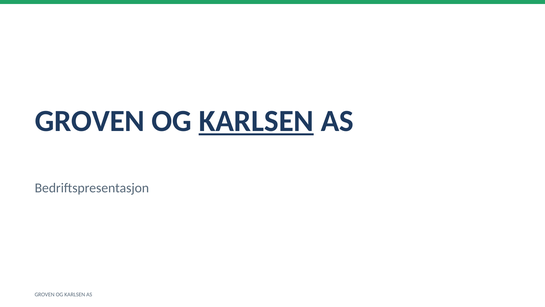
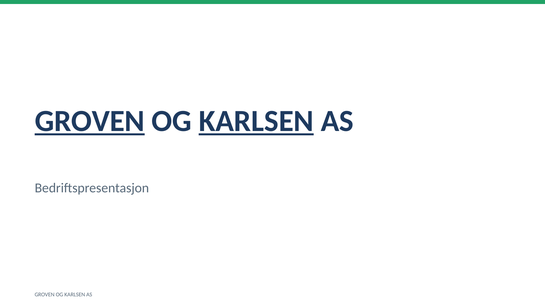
GROVEN underline: none -> present (90, 121)
